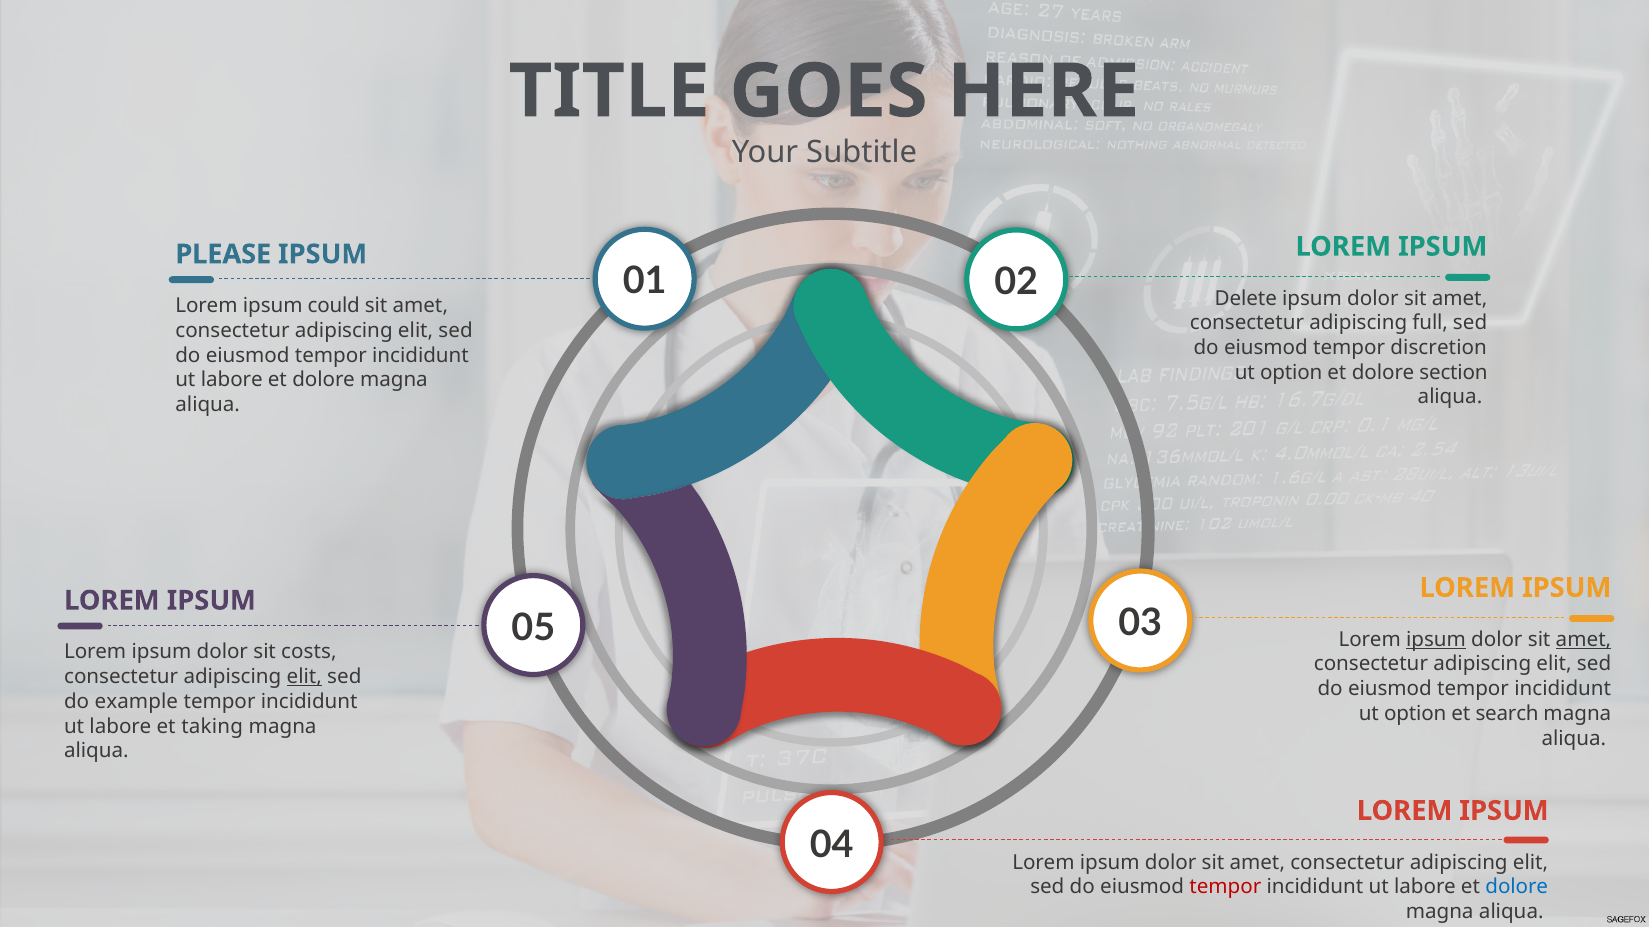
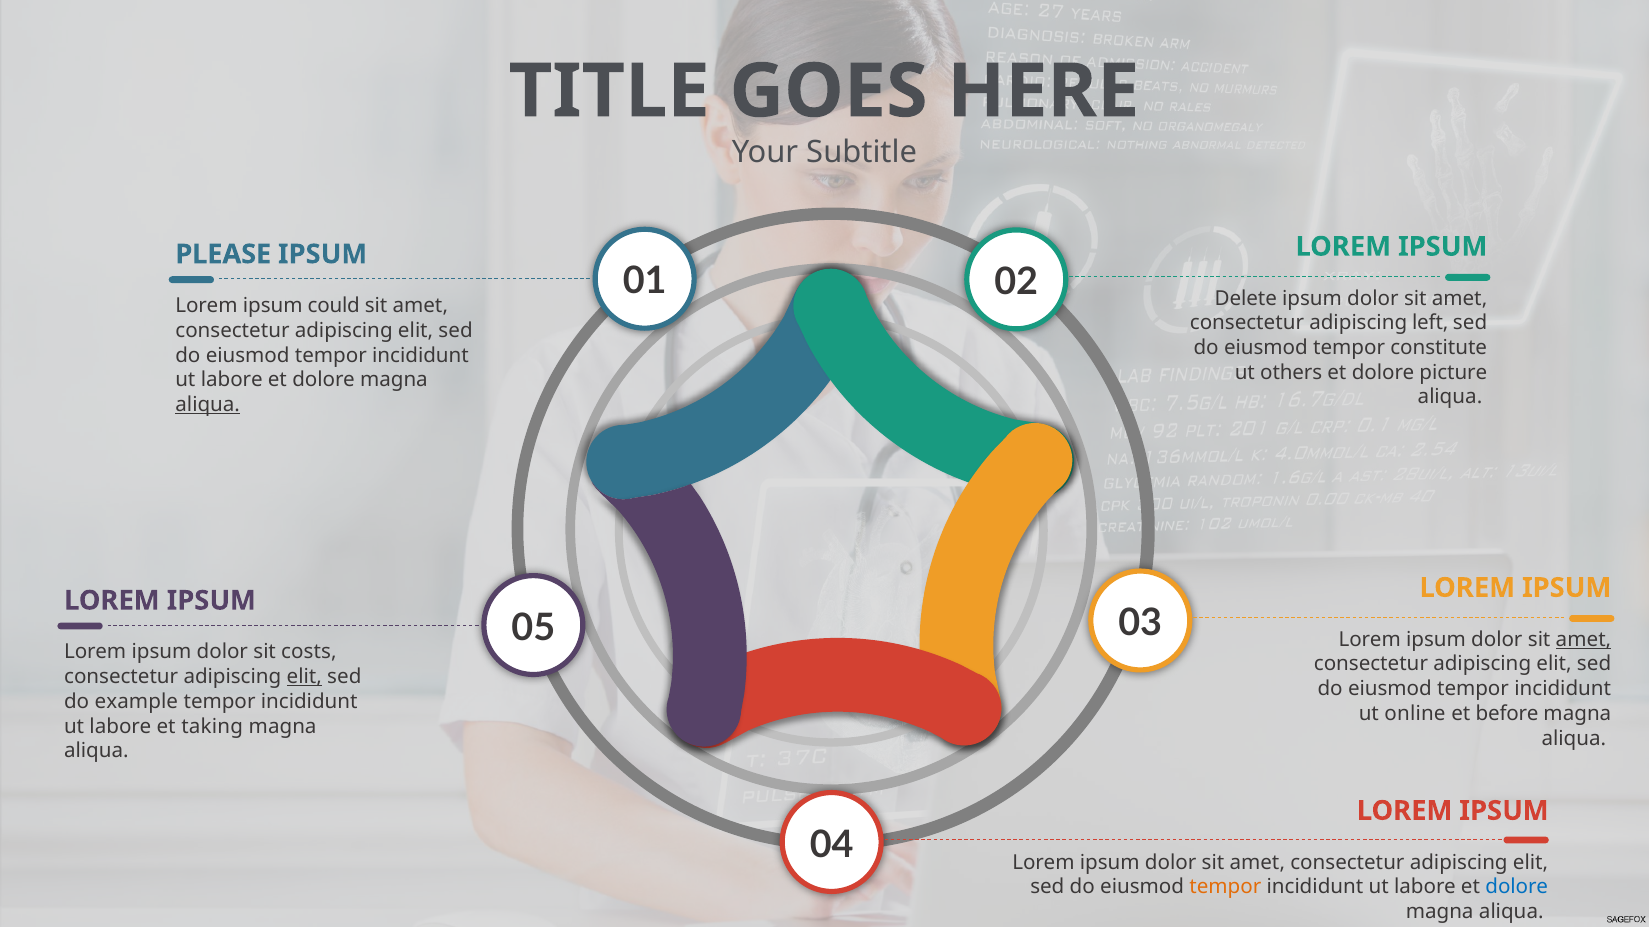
full: full -> left (1430, 323)
discretion: discretion -> constitute (1439, 348)
option: option -> others (1291, 373)
section: section -> picture (1453, 373)
aliqua underline: none -> present (208, 405)
ipsum underline: present -> none (1436, 640)
option: option -> online (1415, 714)
search: search -> before (1507, 714)
tempor colour: red -> orange (1225, 888)
